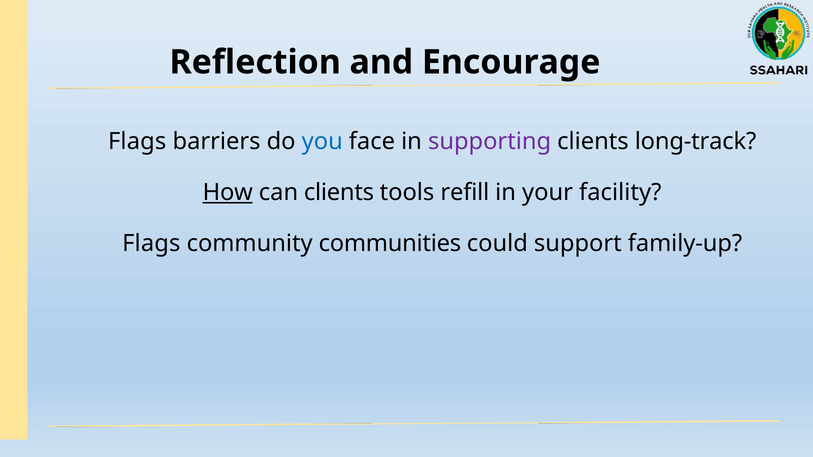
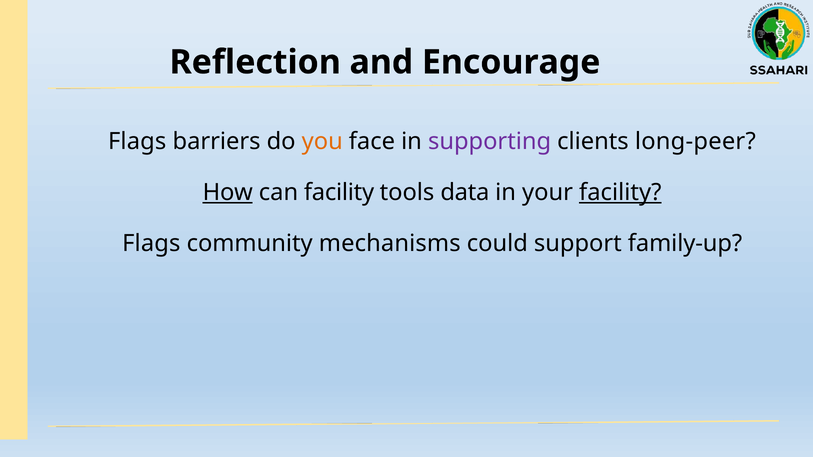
you colour: blue -> orange (322, 141)
long-track: long-track -> long-peer (695, 141)
can clients: clients -> facility (339, 193)
refill: refill -> data (465, 193)
facility underline: none -> present (620, 193)
communities: communities -> mechanisms (390, 244)
